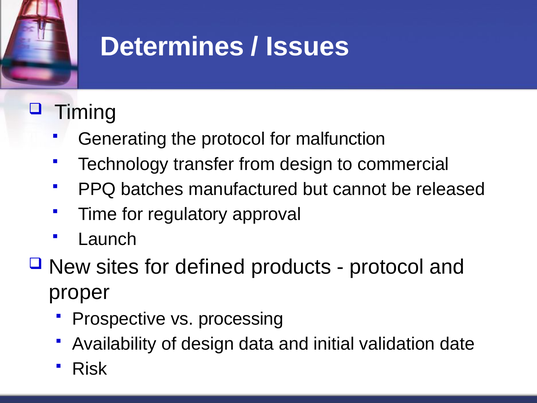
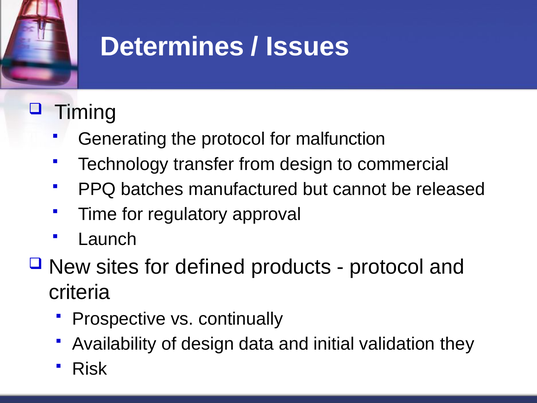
proper: proper -> criteria (79, 292)
processing: processing -> continually (241, 319)
date: date -> they (457, 344)
